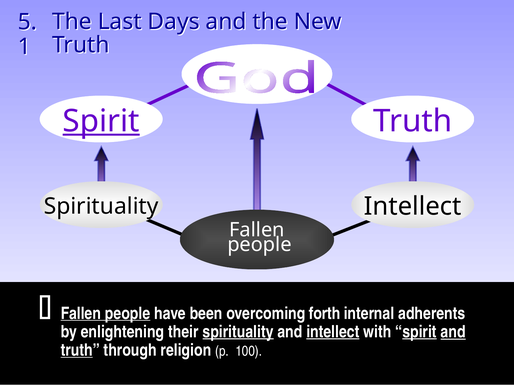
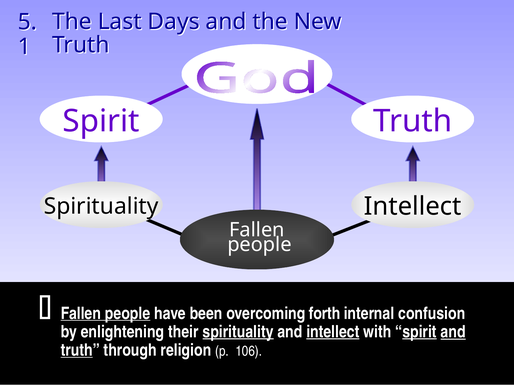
Spirit underline: present -> none (101, 121)
adherents: adherents -> confusion (432, 314)
100: 100 -> 106 (249, 352)
